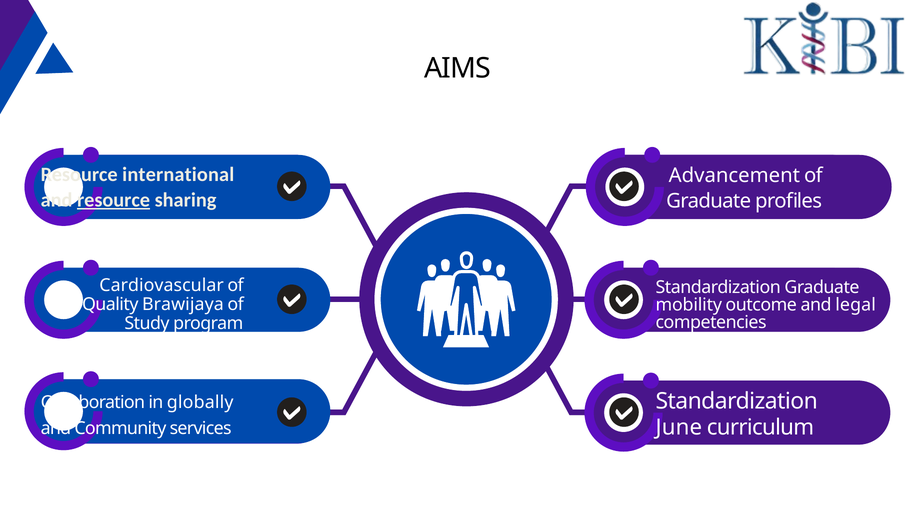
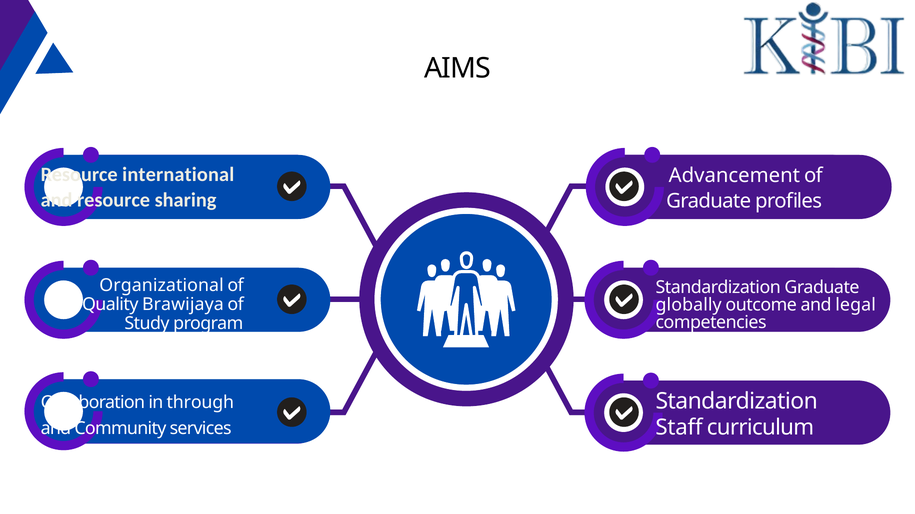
resource underline: present -> none (114, 200)
Cardiovascular: Cardiovascular -> Organizational (162, 286)
mobility: mobility -> globally (689, 305)
globally: globally -> through (200, 403)
June: June -> Staff (679, 428)
